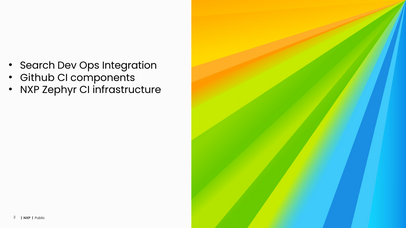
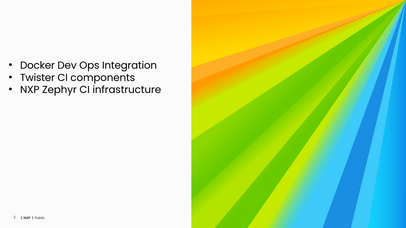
Search: Search -> Docker (37, 66)
Github: Github -> Twister (37, 78)
